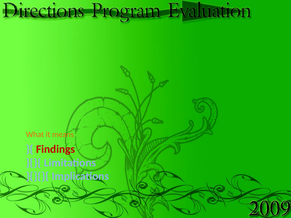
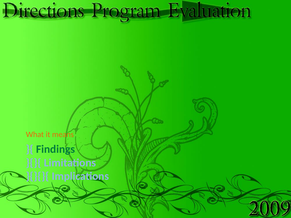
Findings colour: red -> green (56, 149)
